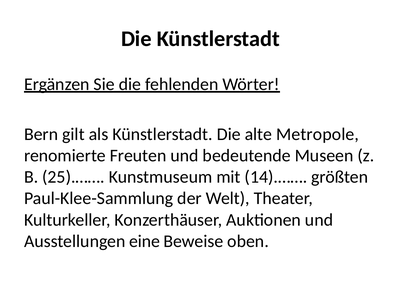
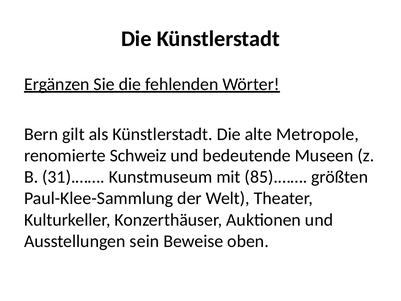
Freuten: Freuten -> Schweiz (138, 155)
25).……: 25).…… -> 31).…… (73, 177)
14).……: 14).…… -> 85).…… (276, 177)
eine: eine -> sein (144, 241)
